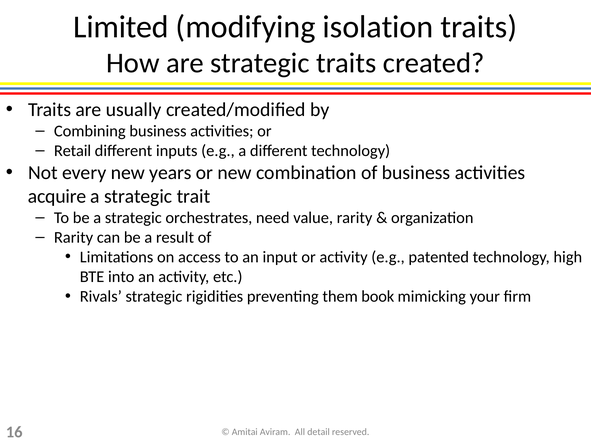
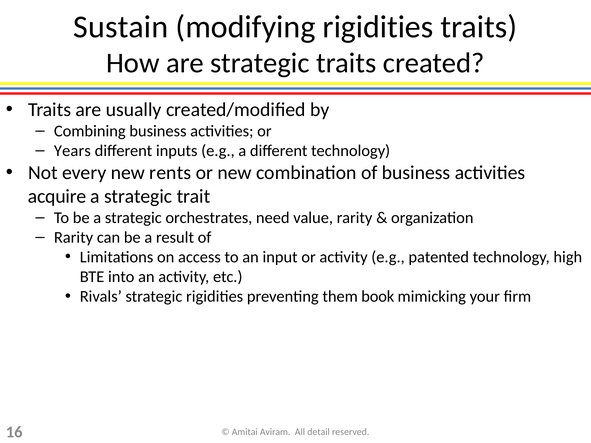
Limited: Limited -> Sustain (121, 27)
modifying isolation: isolation -> rigidities (378, 27)
Retail: Retail -> Years (72, 151)
years: years -> rents (170, 173)
